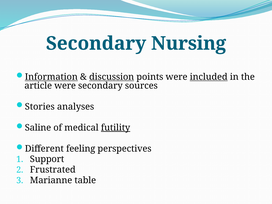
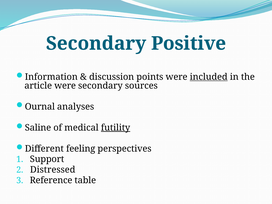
Nursing: Nursing -> Positive (189, 43)
Information underline: present -> none (51, 77)
discussion underline: present -> none (112, 77)
Stories: Stories -> Ournal (40, 107)
Frustrated: Frustrated -> Distressed (53, 170)
Marianne: Marianne -> Reference (51, 180)
